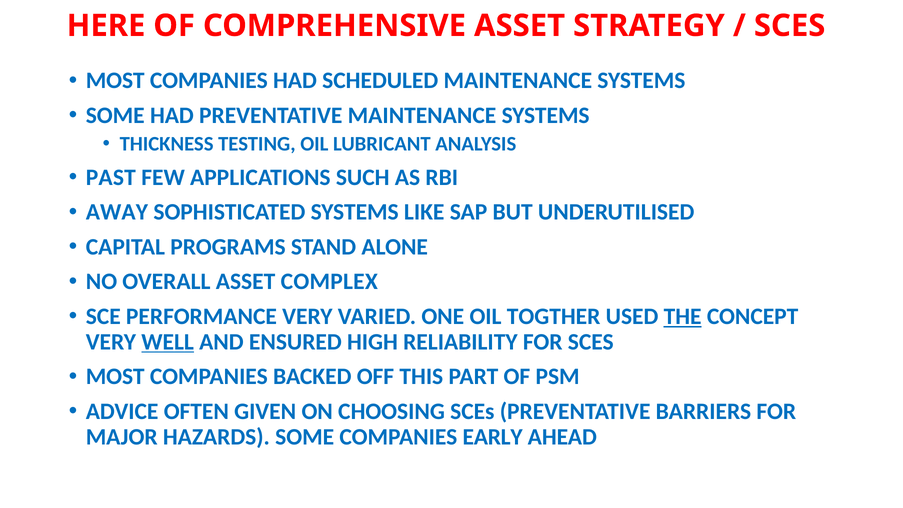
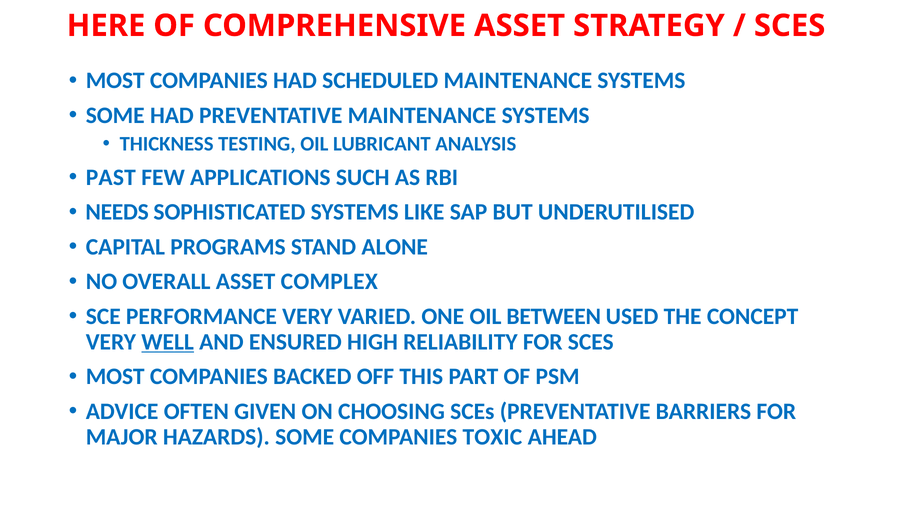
AWAY: AWAY -> NEEDS (117, 212)
TOGTHER: TOGTHER -> BETWEEN (554, 316)
THE underline: present -> none (683, 316)
EARLY: EARLY -> TOXIC (492, 437)
